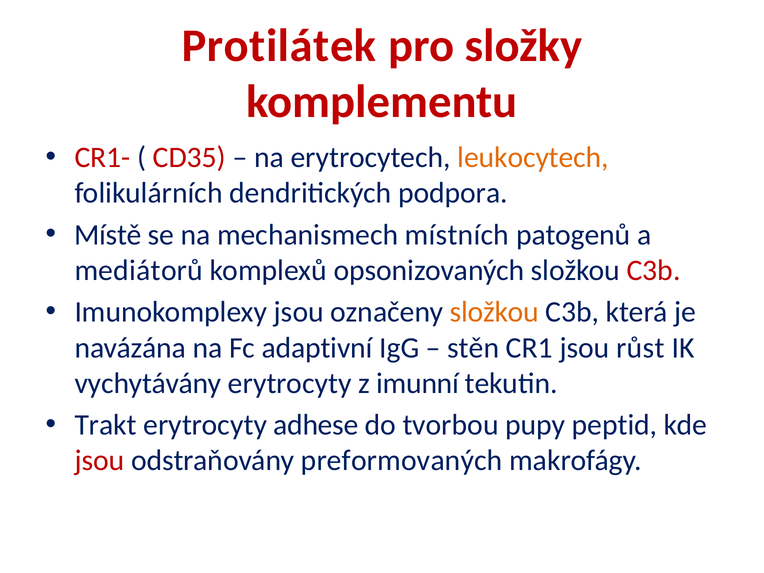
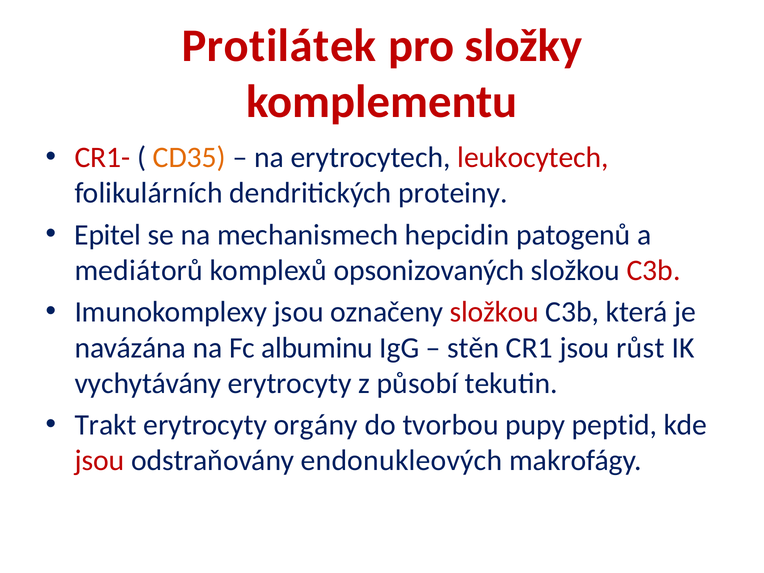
CD35 colour: red -> orange (189, 157)
leukocytech colour: orange -> red (533, 157)
podpora: podpora -> proteiny (453, 193)
Místě: Místě -> Epitel (108, 235)
místních: místních -> hepcidin (457, 235)
složkou colour: orange -> red (494, 312)
adaptivní: adaptivní -> albuminu (317, 348)
imunní: imunní -> působí (417, 383)
adhese: adhese -> orgány (316, 425)
preformovaných: preformovaných -> endonukleových (402, 461)
